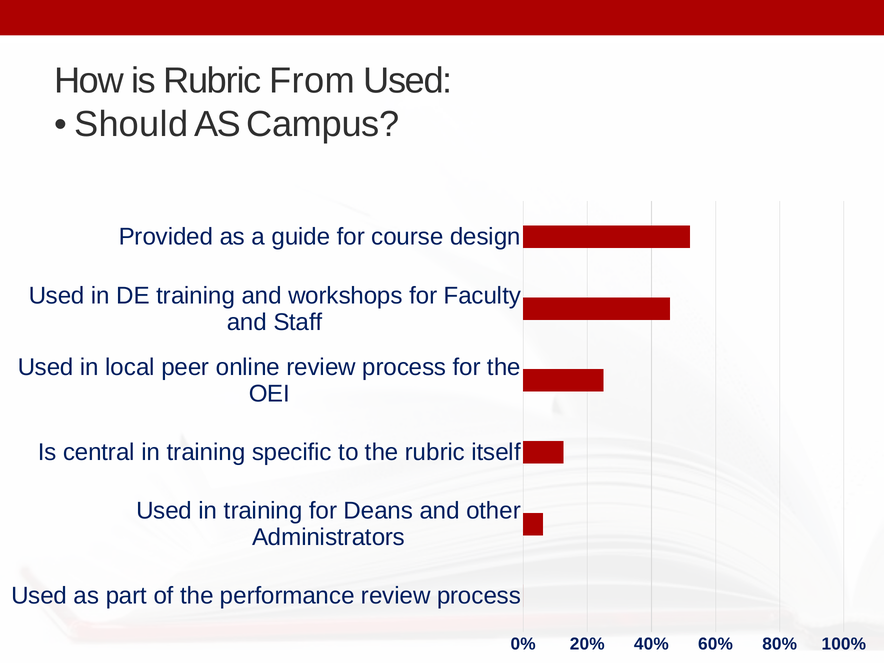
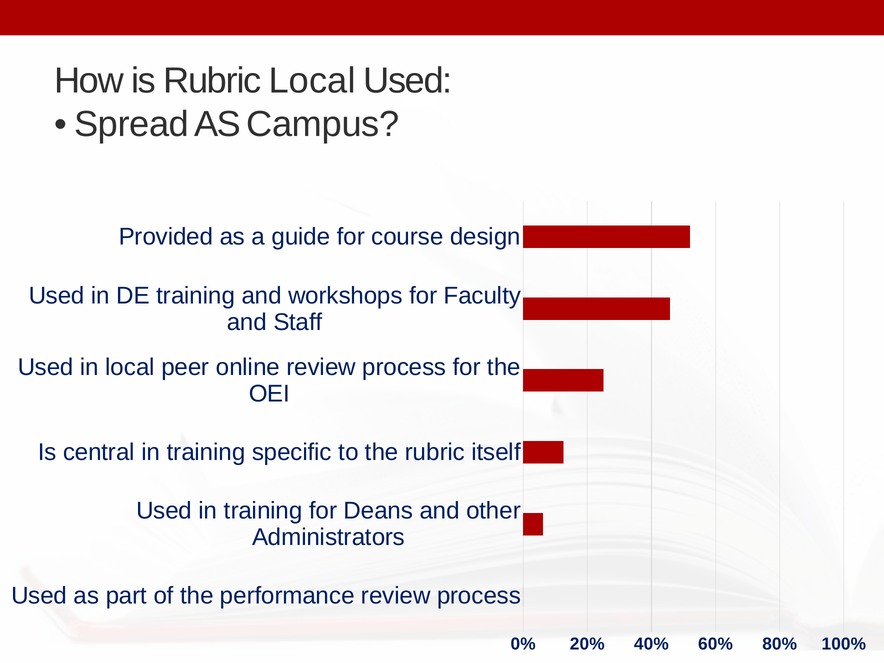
Rubric From: From -> Local (312, 81)
Should: Should -> Spread (132, 124)
